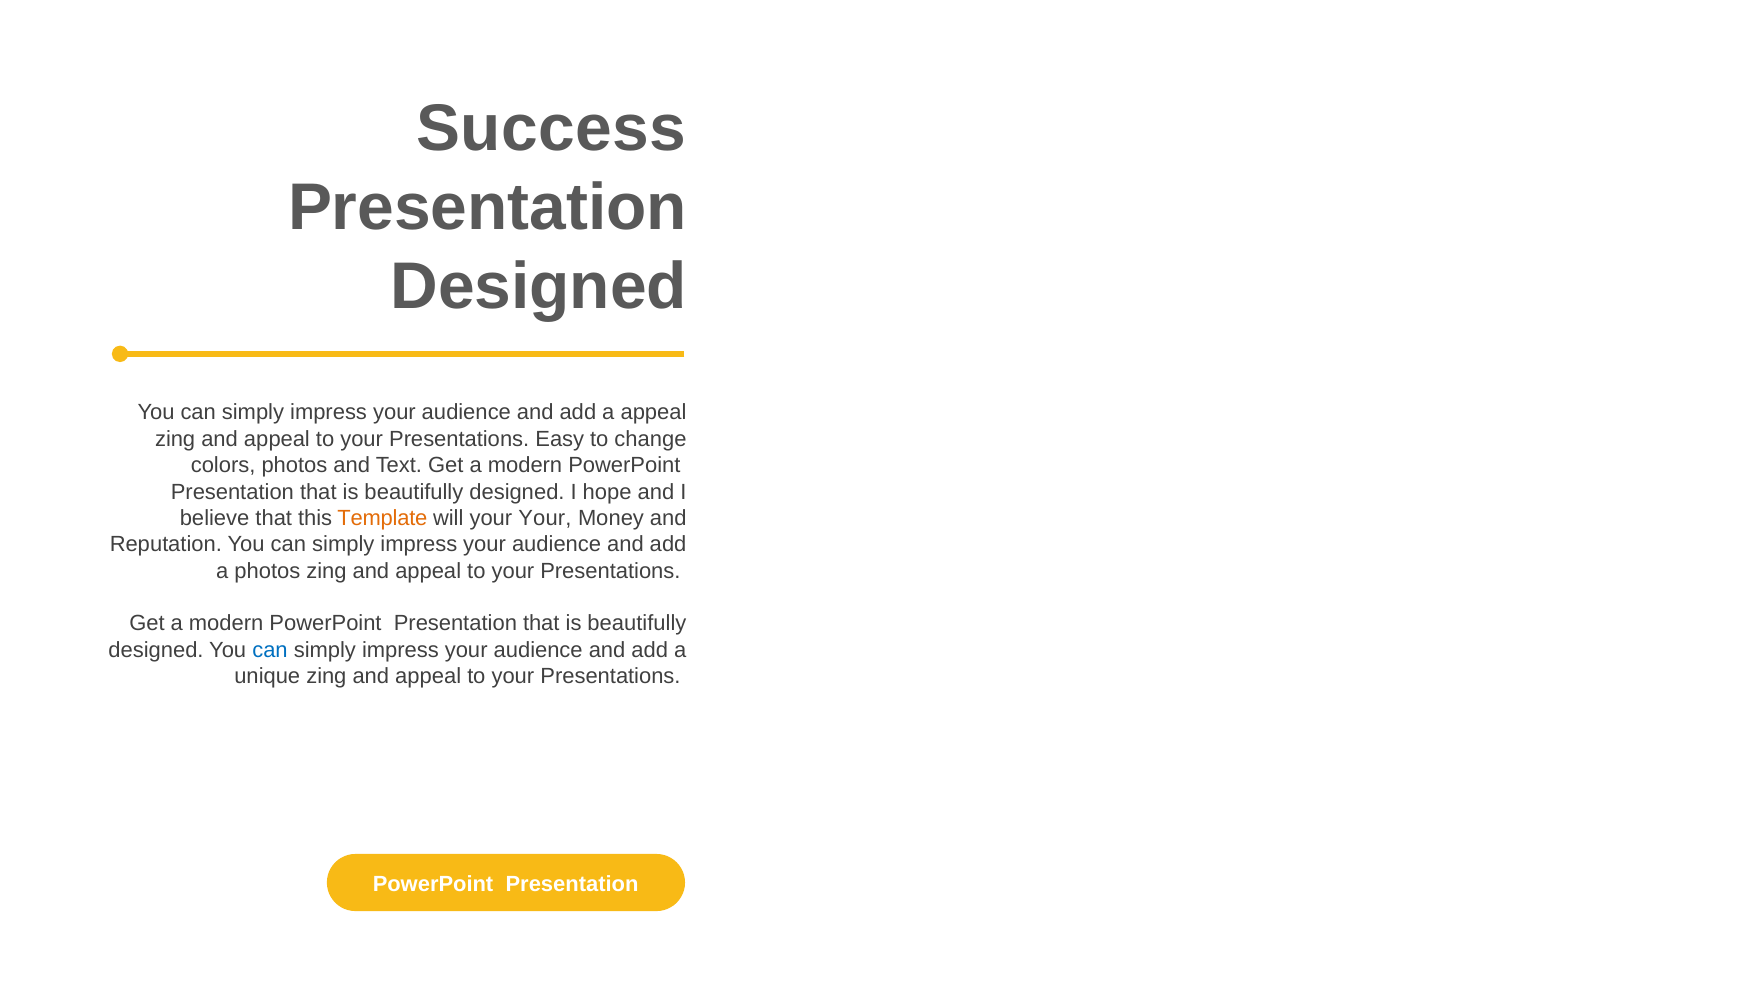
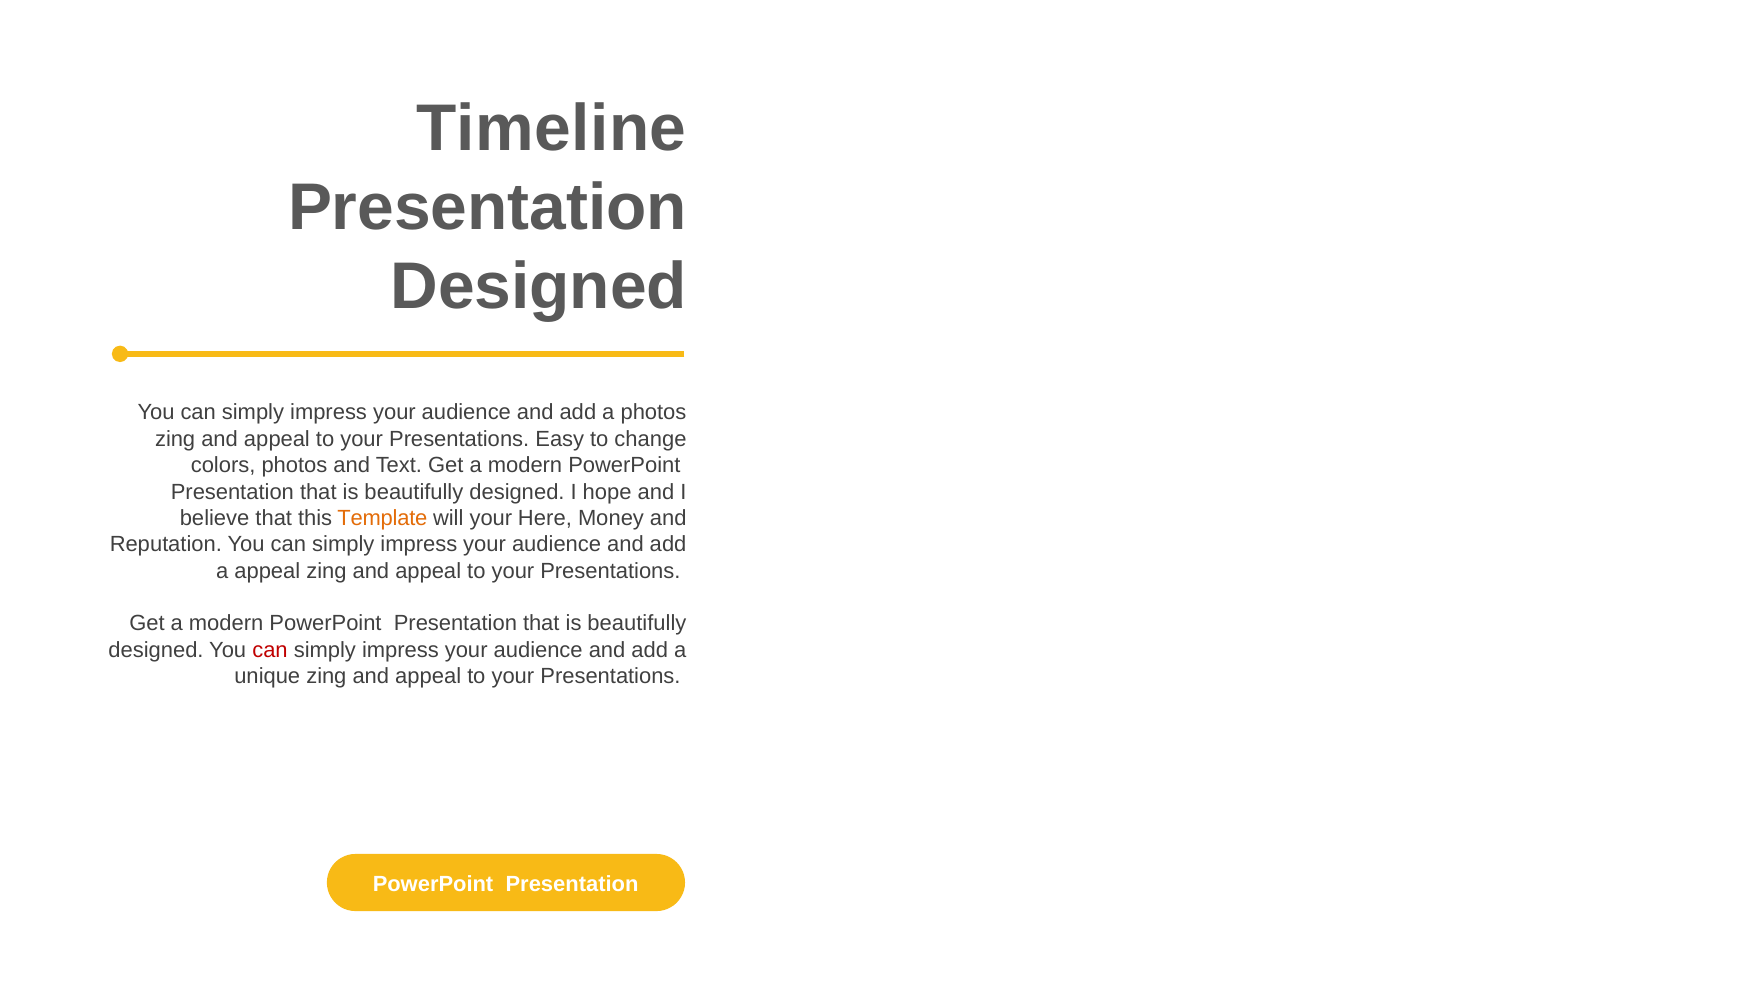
Success: Success -> Timeline (551, 128)
a appeal: appeal -> photos (653, 413)
your Your: Your -> Here (545, 518)
a photos: photos -> appeal (267, 571)
can colour: blue -> red (270, 650)
